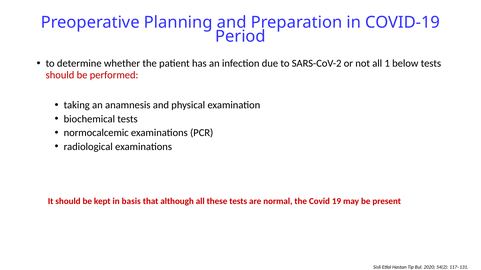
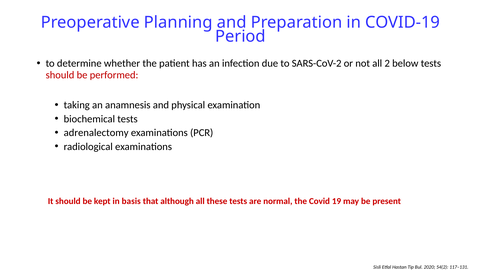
1: 1 -> 2 (387, 64)
normocalcemic: normocalcemic -> adrenalectomy (96, 133)
